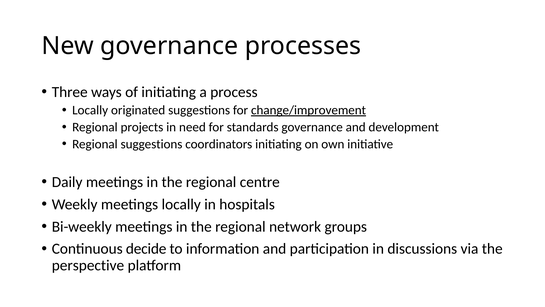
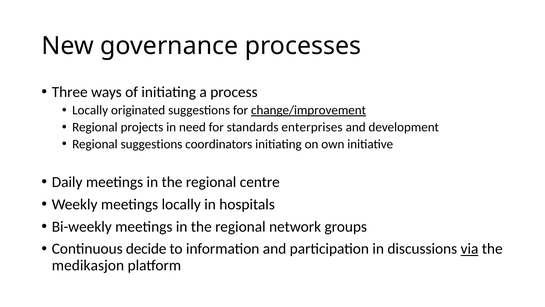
standards governance: governance -> enterprises (312, 127)
via underline: none -> present (469, 249)
perspective: perspective -> medikasjon (88, 265)
